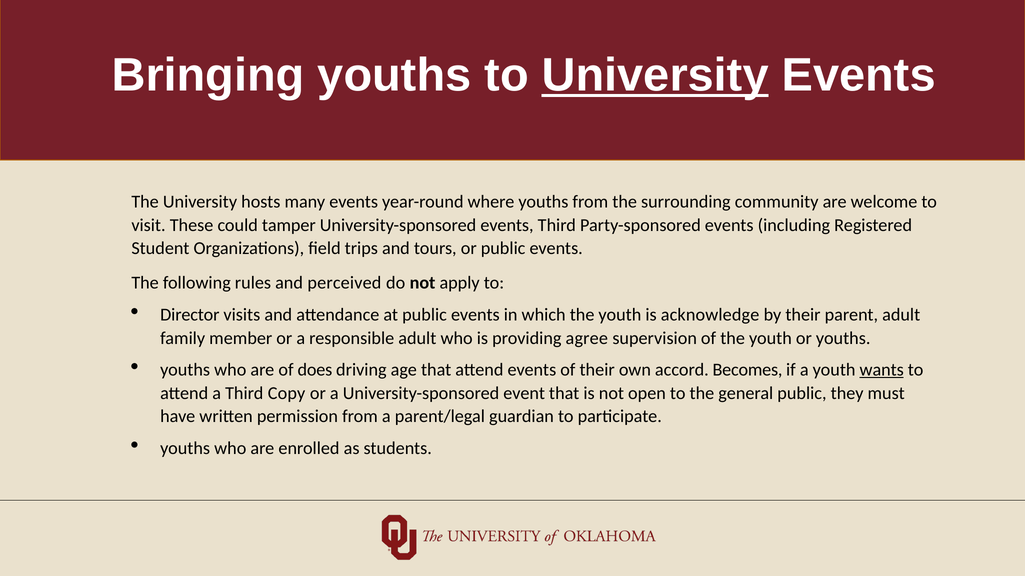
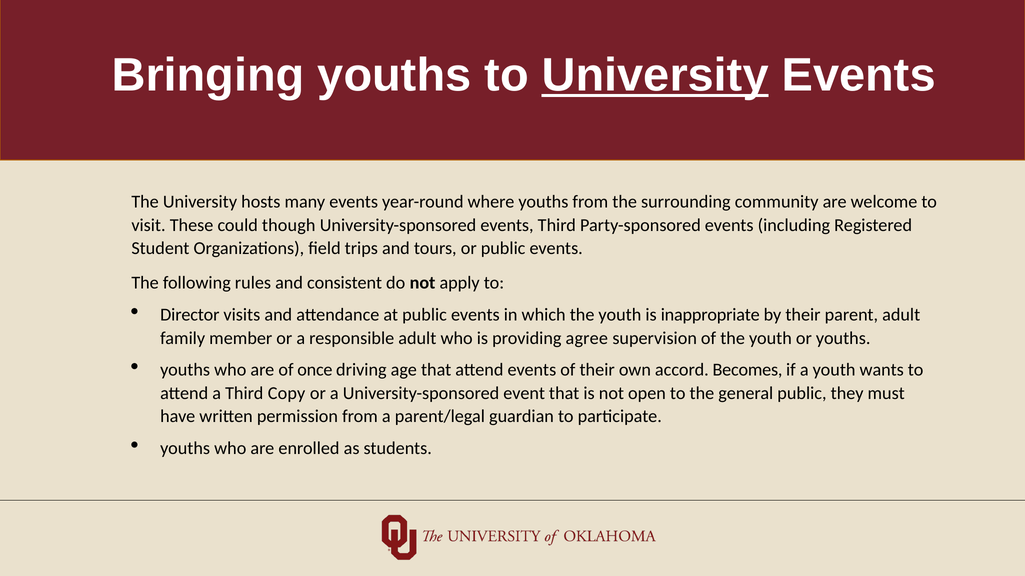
tamper: tamper -> though (289, 225)
perceived: perceived -> consistent (345, 283)
acknowledge: acknowledge -> inappropriate (710, 315)
does: does -> once (315, 370)
wants underline: present -> none (882, 370)
